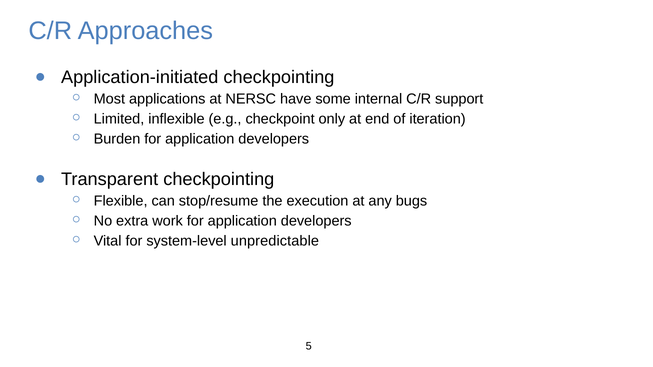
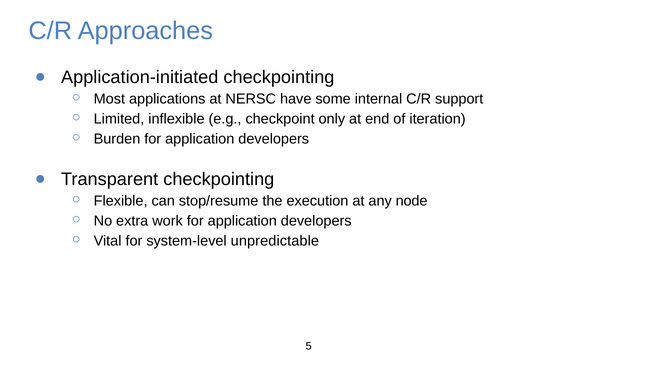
bugs: bugs -> node (412, 201)
